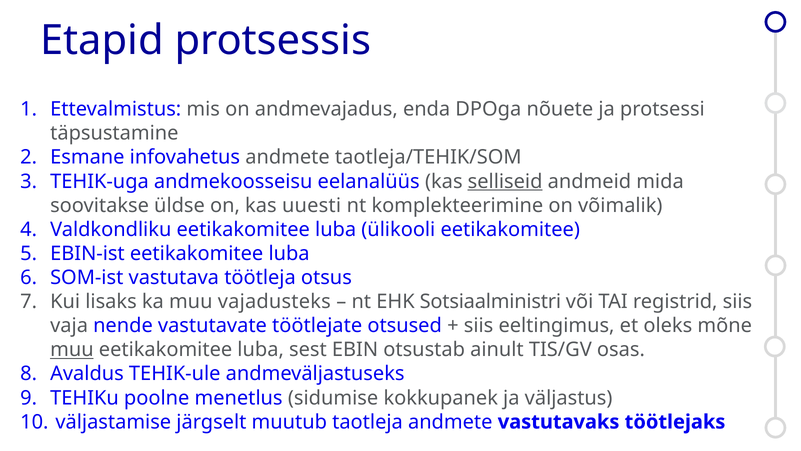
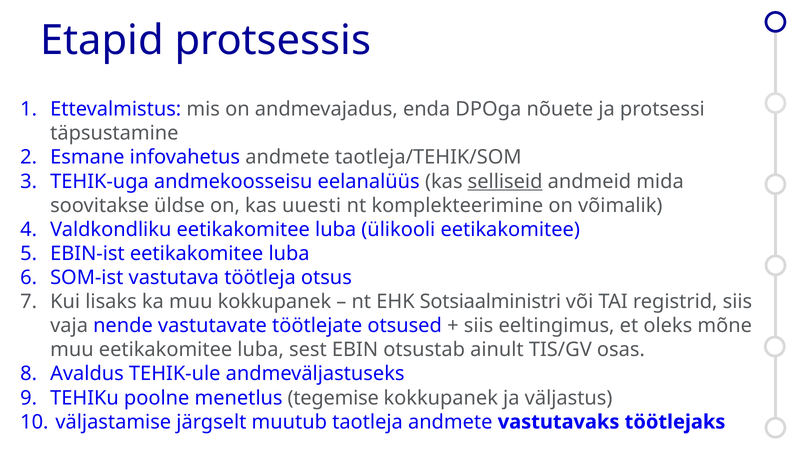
muu vajadusteks: vajadusteks -> kokkupanek (274, 301)
muu underline: present -> none (72, 349)
sidumise: sidumise -> tegemise (333, 398)
